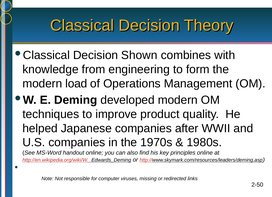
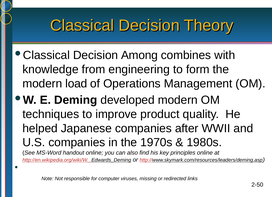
Shown: Shown -> Among (139, 55)
